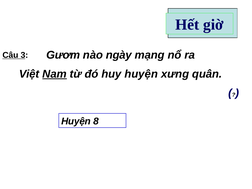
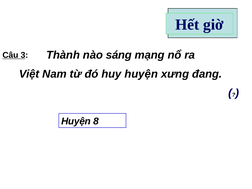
Gươm: Gươm -> Thành (63, 55)
ngày: ngày -> sáng (119, 55)
Nam underline: present -> none (55, 74)
quân: quân -> đang (207, 74)
